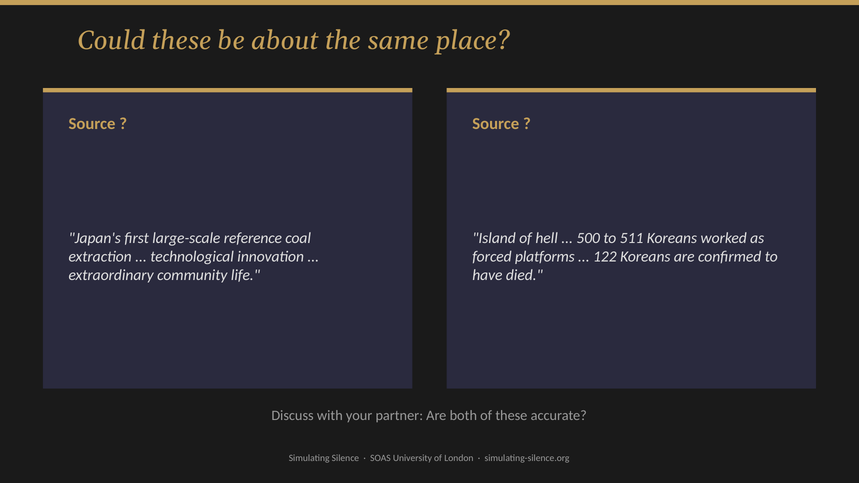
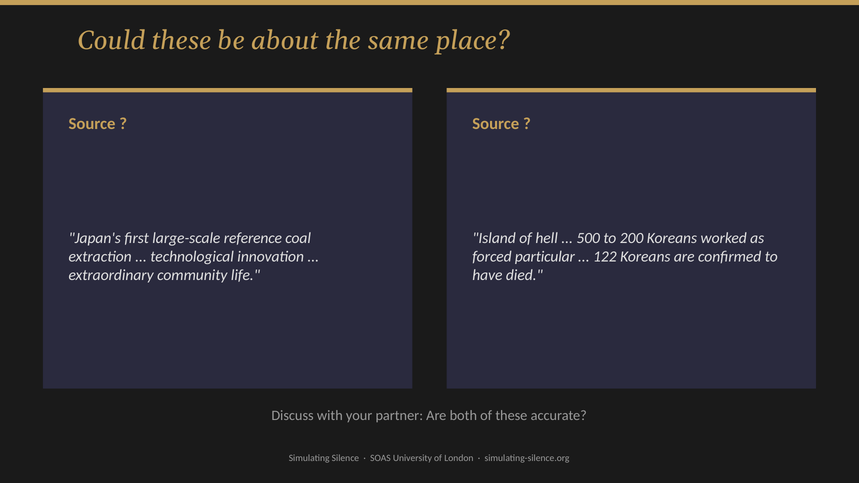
511: 511 -> 200 (632, 238)
platforms: platforms -> particular (545, 257)
